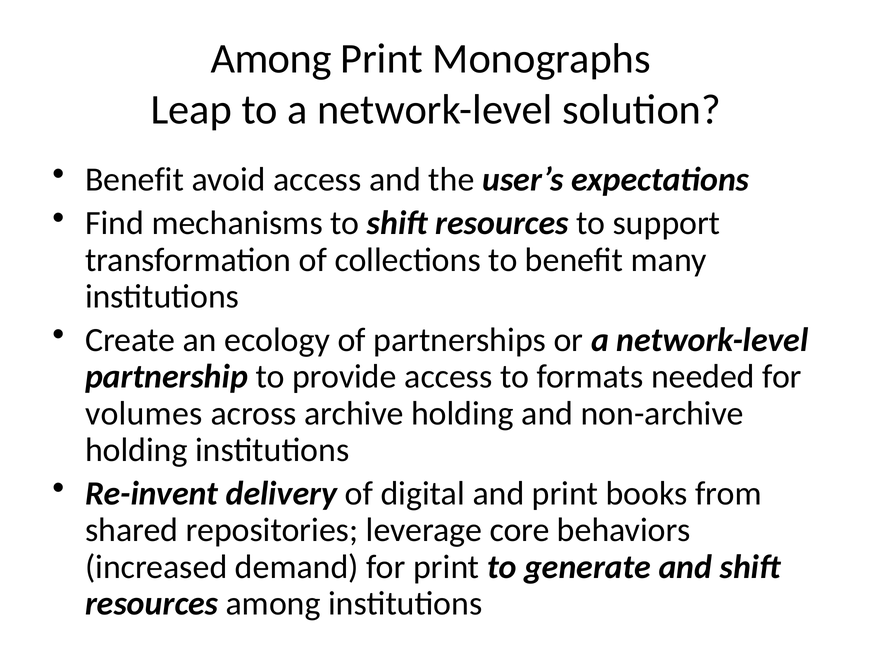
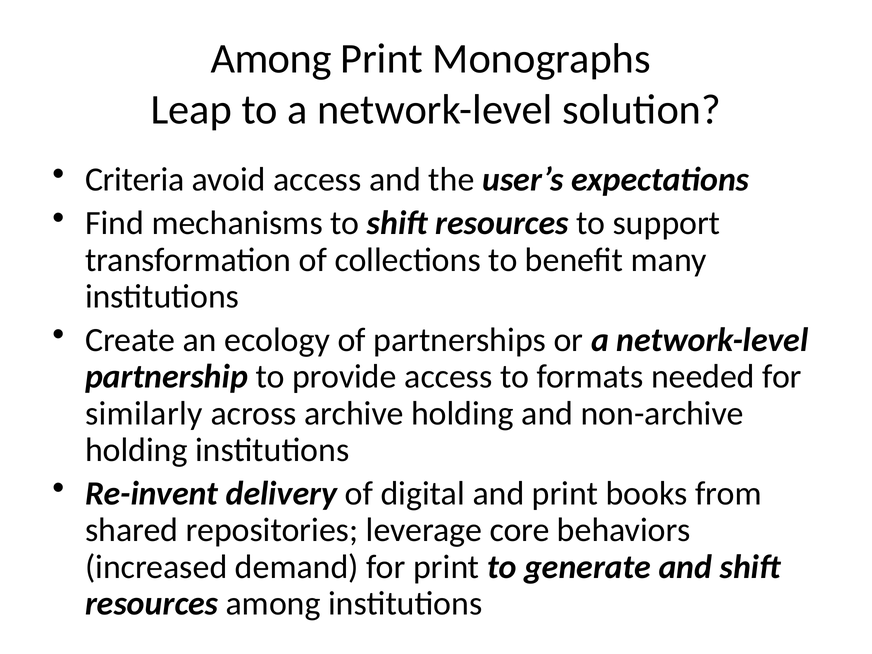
Benefit: Benefit -> Criteria (135, 180)
volumes: volumes -> similarly (144, 413)
